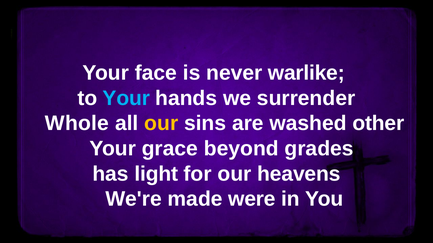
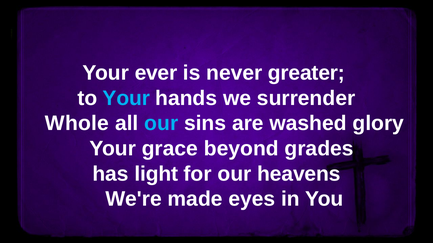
face: face -> ever (156, 73)
warlike: warlike -> greater (306, 73)
our colour: yellow -> light blue (161, 124)
other: other -> glory (378, 124)
were: were -> eyes (252, 199)
